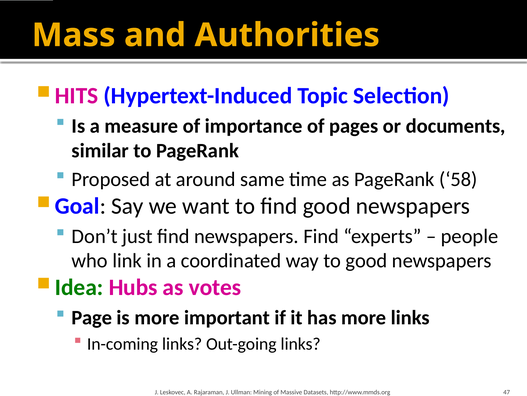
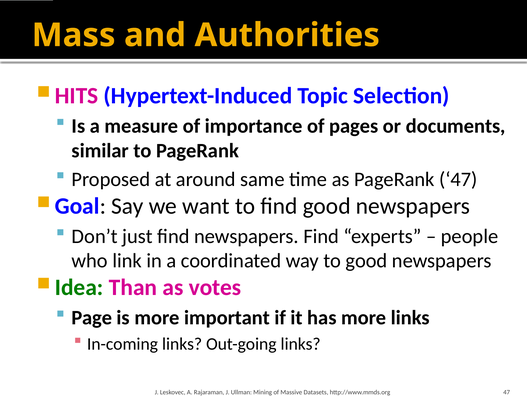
PageRank 58: 58 -> 47 (458, 179)
Hubs: Hubs -> Than (133, 287)
